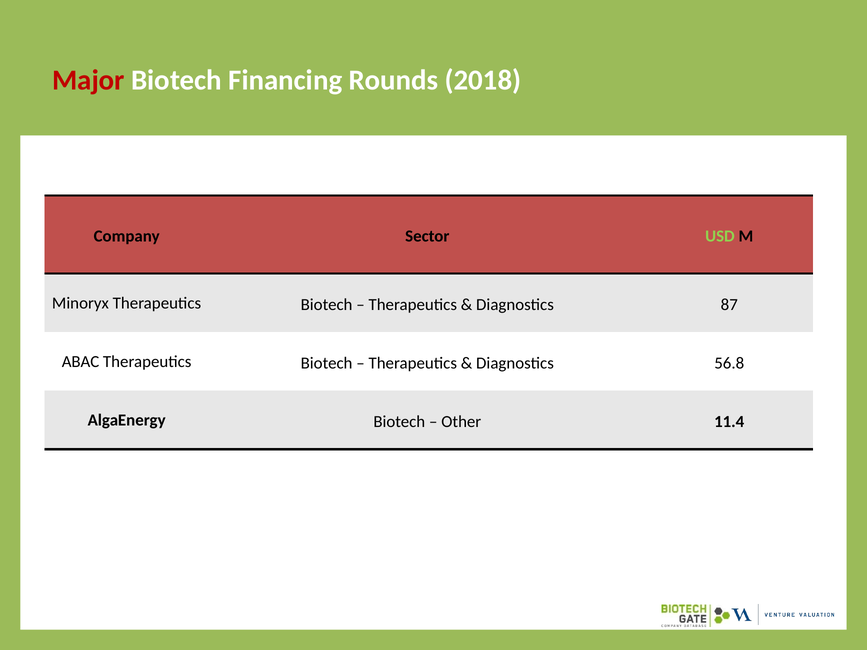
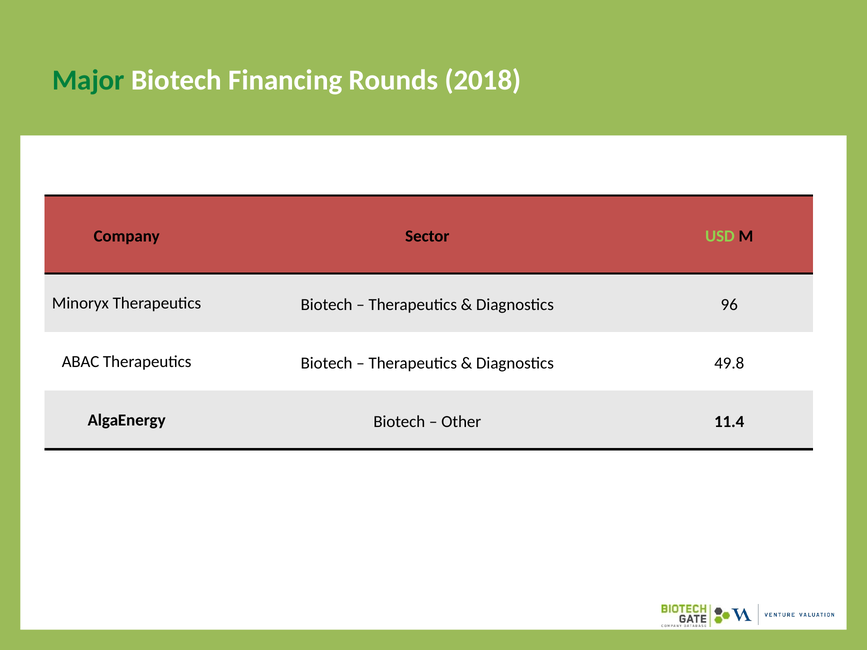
Major colour: red -> green (88, 80)
87: 87 -> 96 (729, 305)
56.8: 56.8 -> 49.8 (729, 363)
